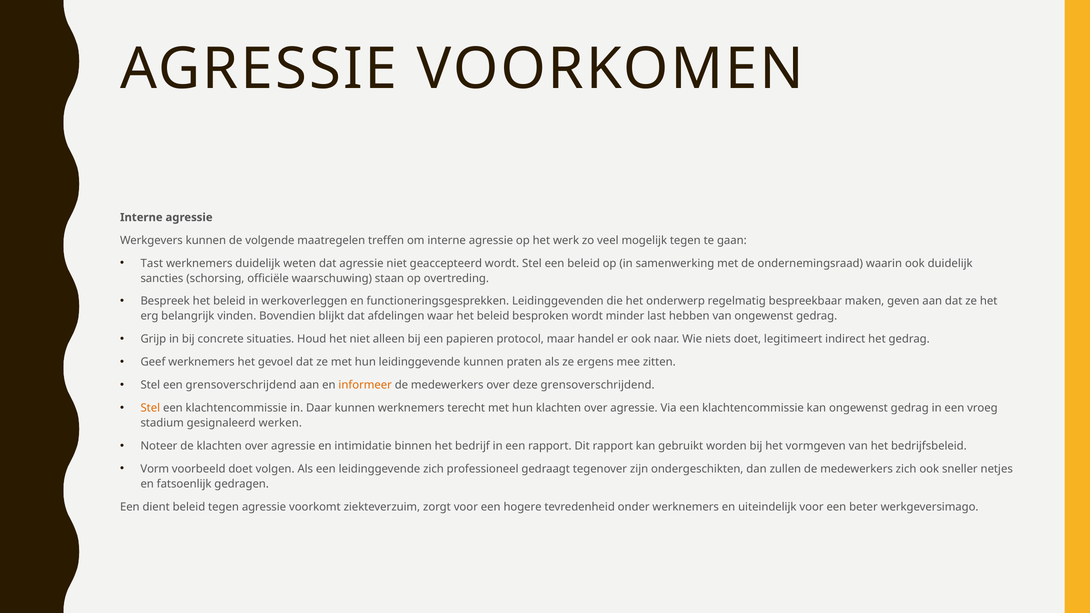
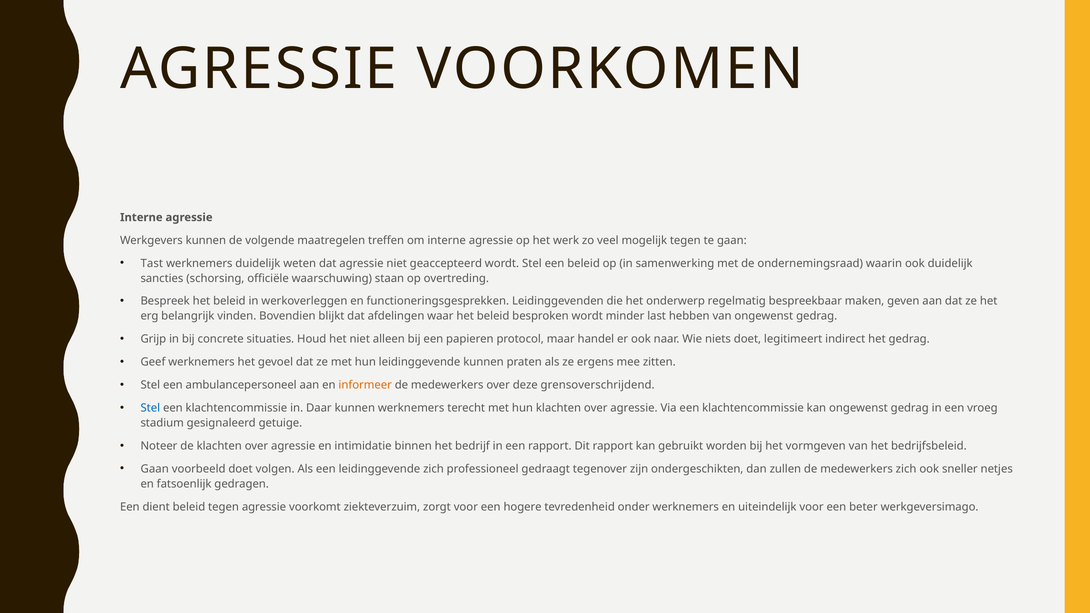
een grensoverschrijdend: grensoverschrijdend -> ambulancepersoneel (241, 385)
Stel colour: orange -> blue (150, 408)
werken: werken -> getuige (280, 423)
Vorm: Vorm -> Gaan (155, 469)
